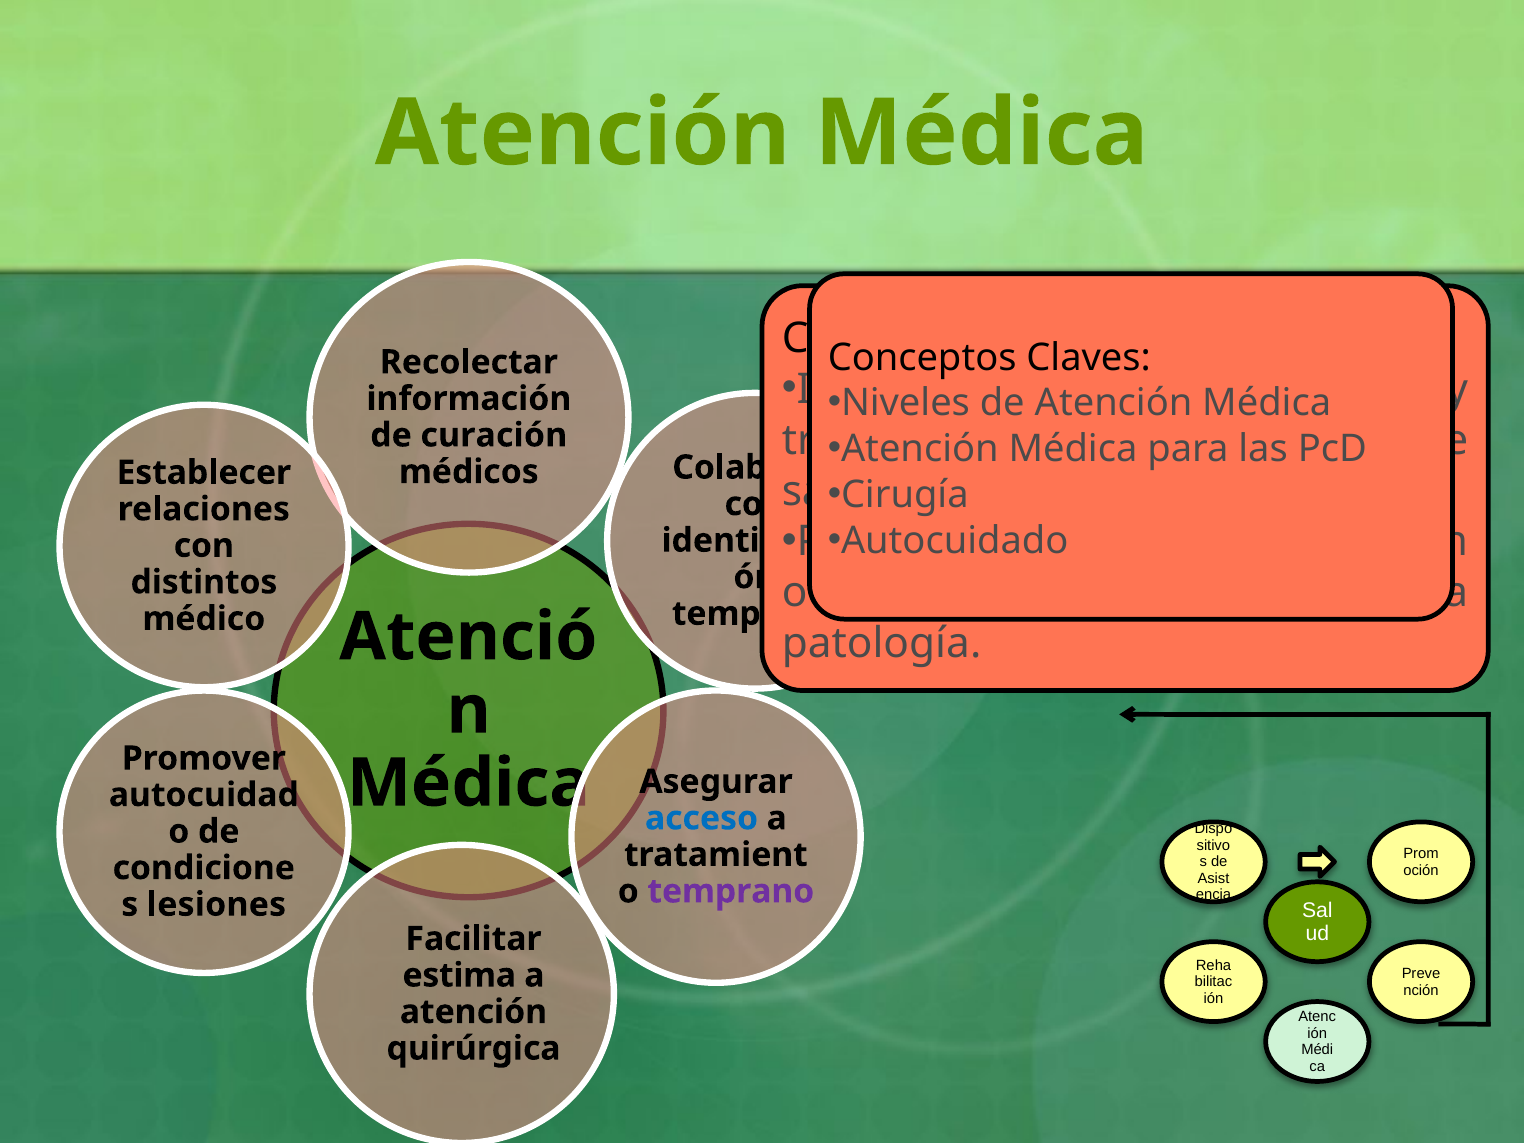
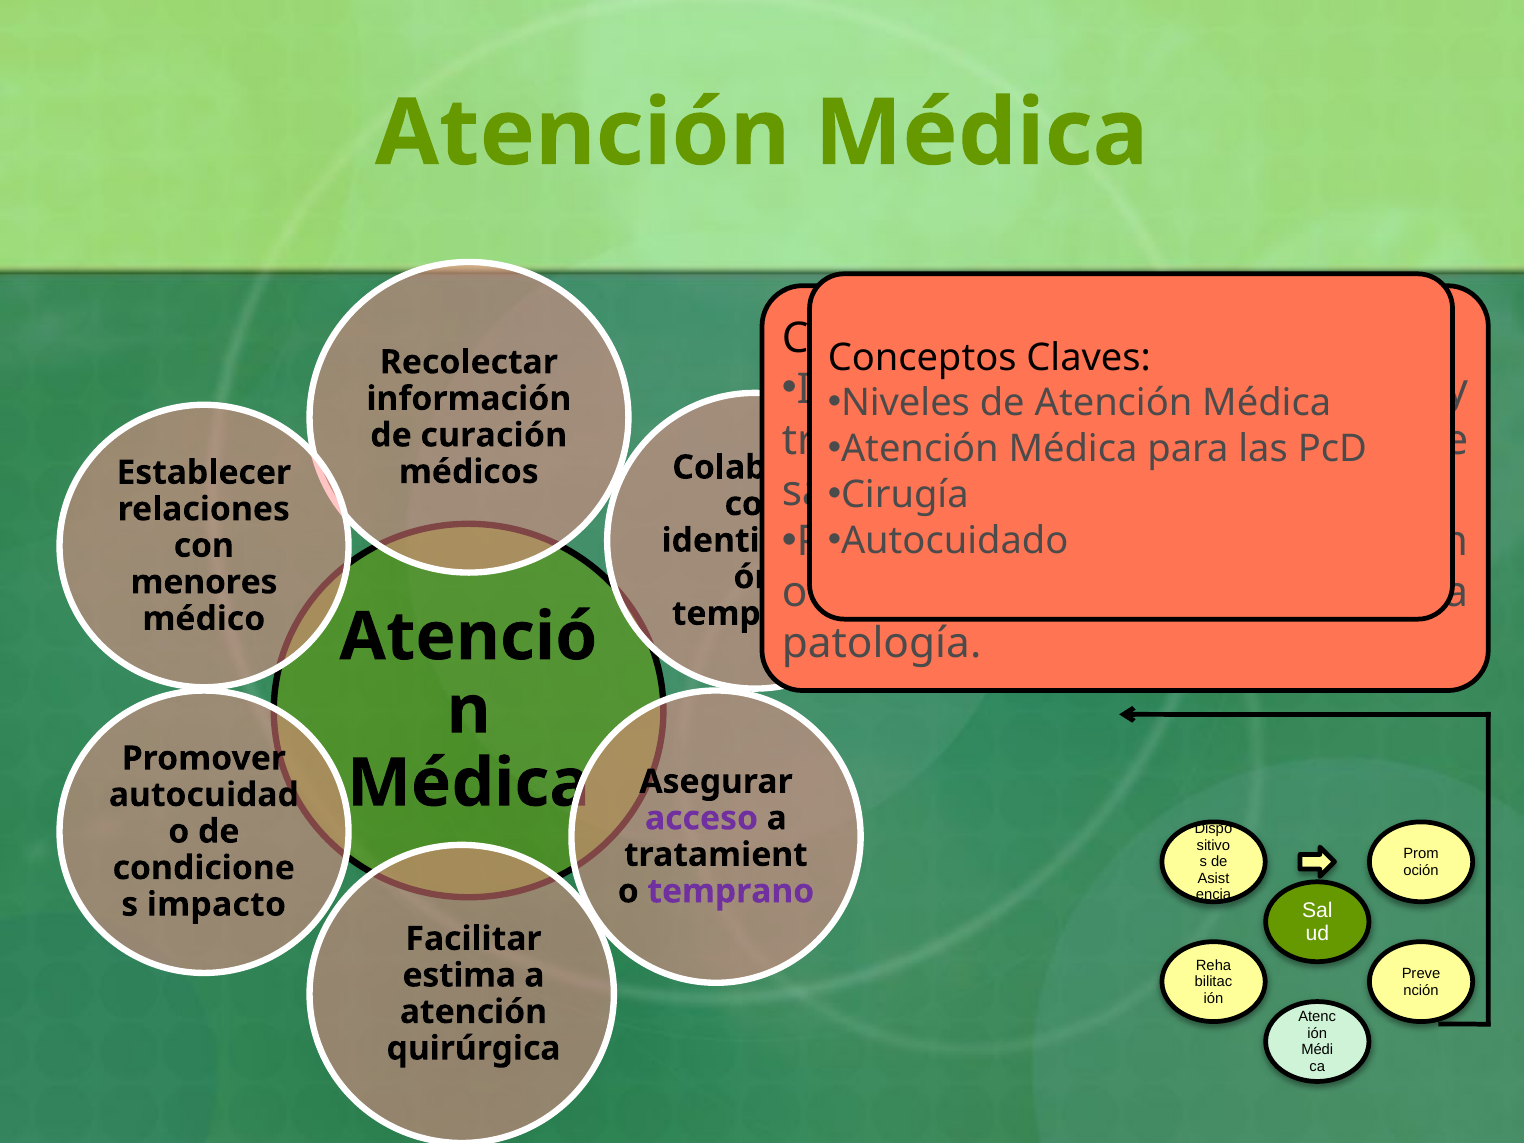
distintos: distintos -> menores (204, 582)
acceso colour: blue -> purple (702, 818)
lesiones: lesiones -> impacto (217, 905)
